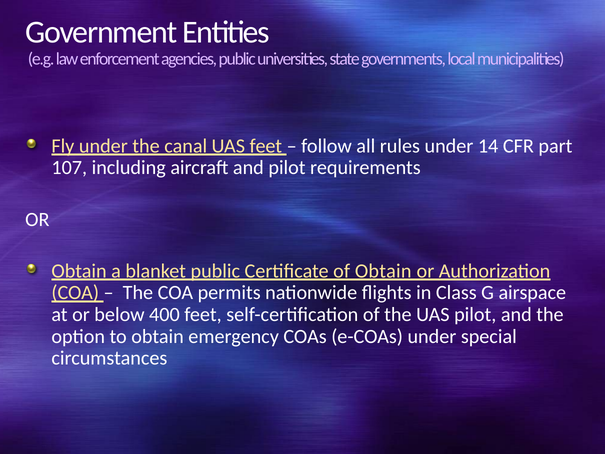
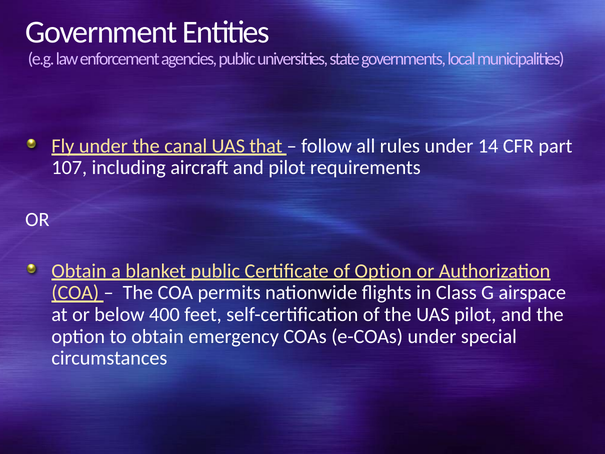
UAS feet: feet -> that (266, 146)
of Obtain: Obtain -> Option (383, 271)
